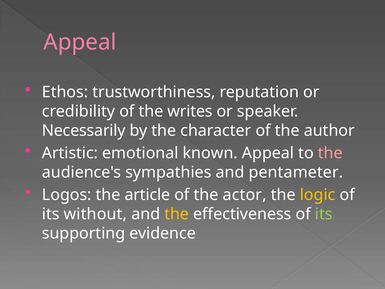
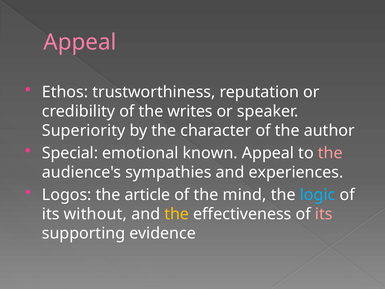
Necessarily: Necessarily -> Superiority (84, 130)
Artistic: Artistic -> Special (70, 153)
pentameter: pentameter -> experiences (296, 172)
actor: actor -> mind (245, 195)
logic colour: yellow -> light blue (318, 195)
its colour: light green -> pink (324, 214)
